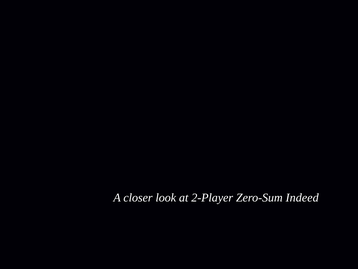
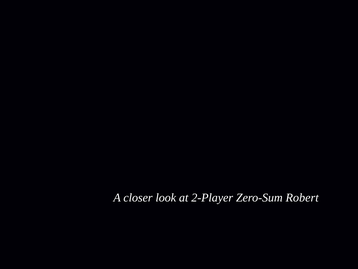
Indeed: Indeed -> Robert (302, 197)
